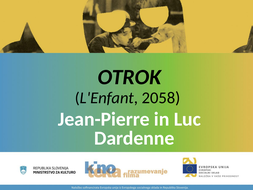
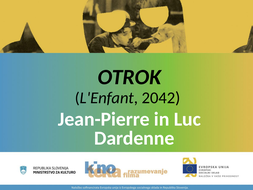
2058: 2058 -> 2042 (161, 98)
